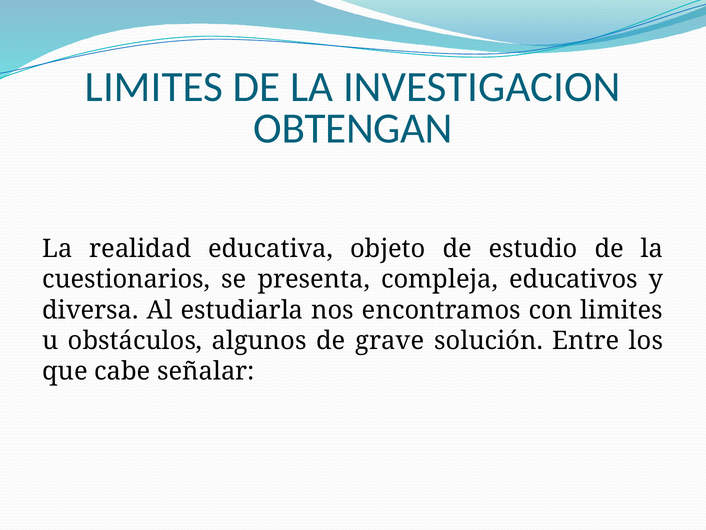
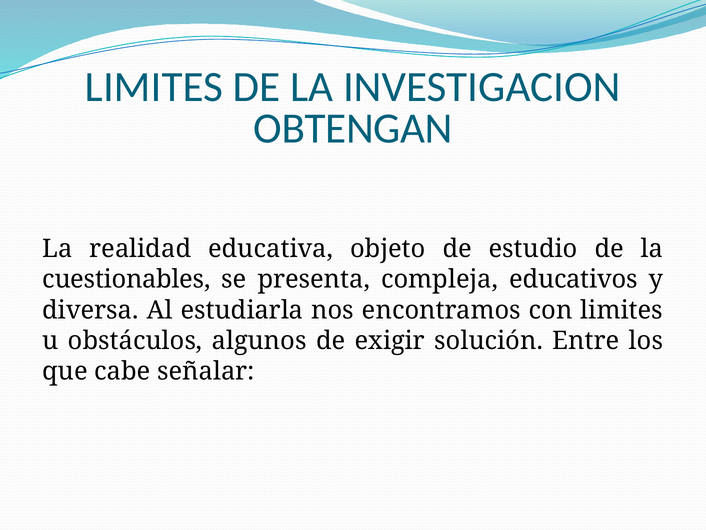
cuestionarios: cuestionarios -> cuestionables (126, 279)
grave: grave -> exigir (390, 340)
